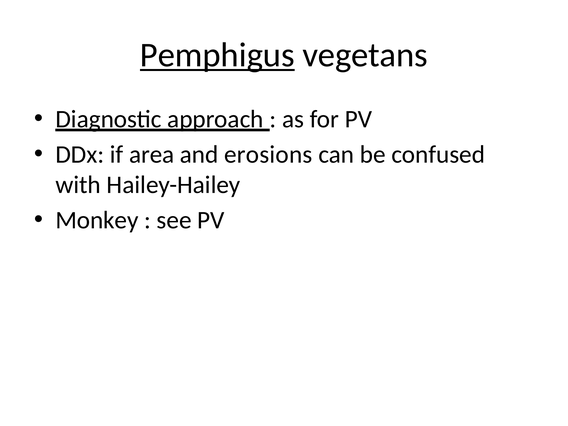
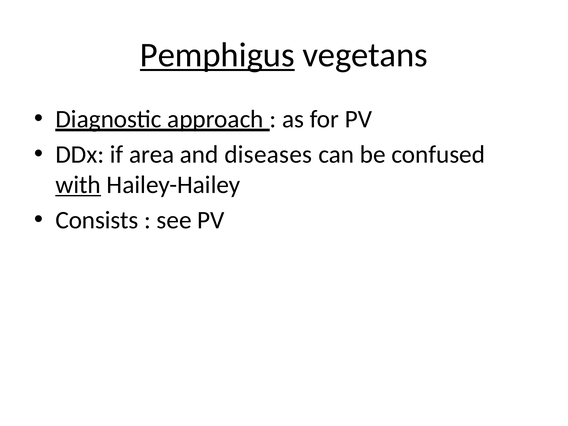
erosions: erosions -> diseases (268, 155)
with underline: none -> present (78, 185)
Monkey: Monkey -> Consists (97, 220)
